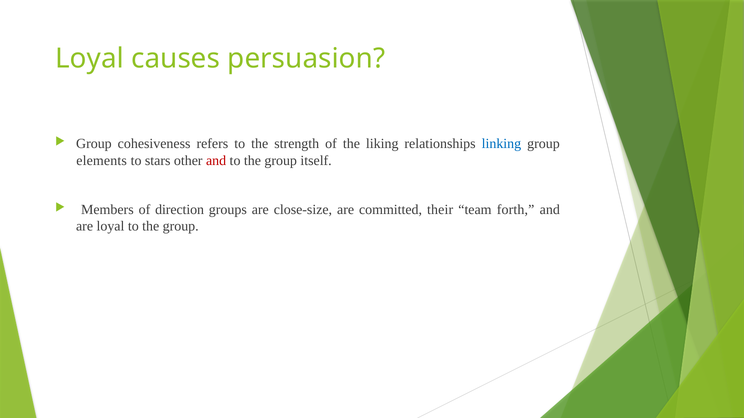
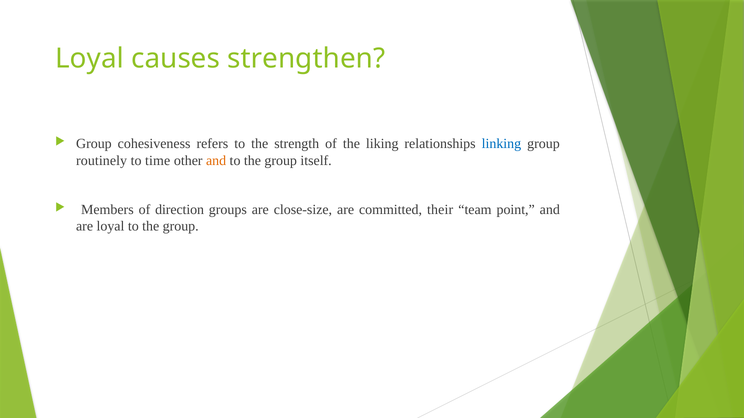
persuasion: persuasion -> strengthen (306, 59)
elements: elements -> routinely (102, 161)
stars: stars -> time (158, 161)
and colour: red -> orange (216, 161)
forth: forth -> point (516, 210)
